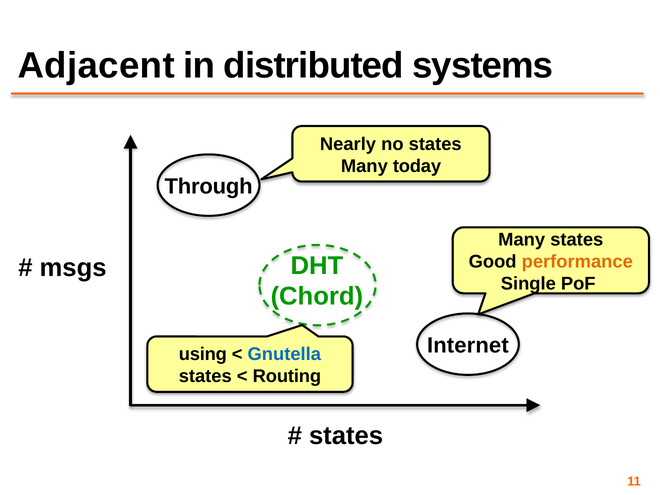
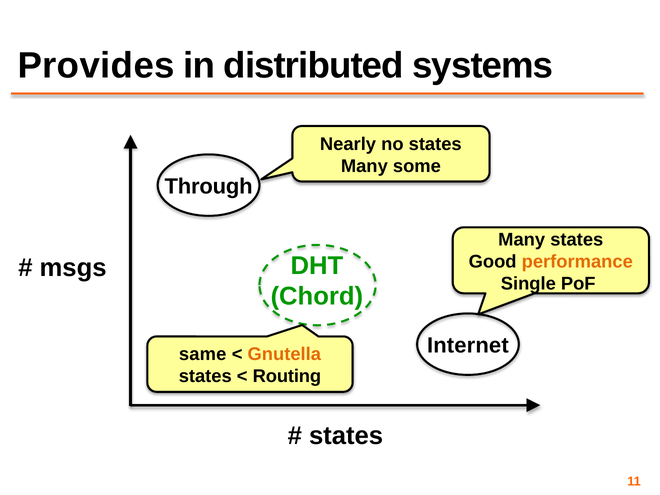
Adjacent: Adjacent -> Provides (96, 66)
today: today -> some (417, 166)
using: using -> same (203, 354)
Gnutella colour: blue -> orange (284, 354)
